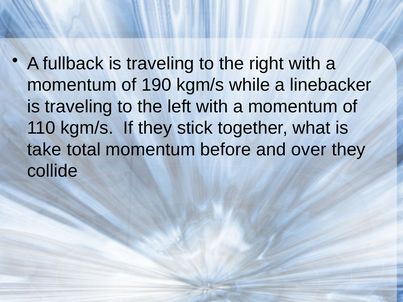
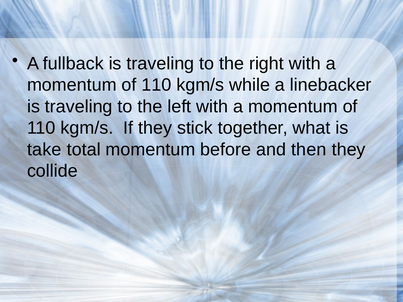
190: 190 -> 110 (157, 85)
over: over -> then (309, 150)
